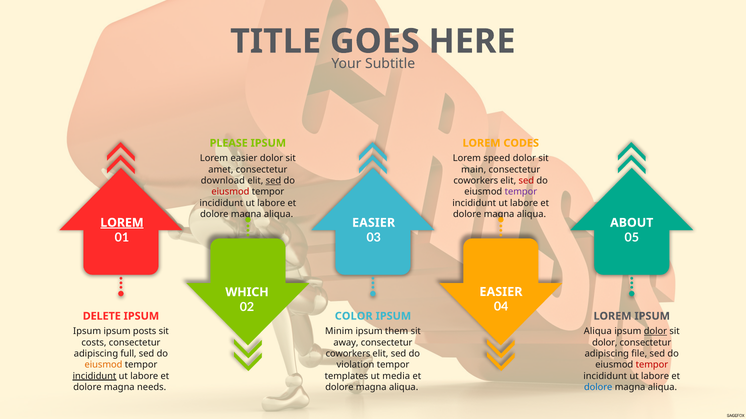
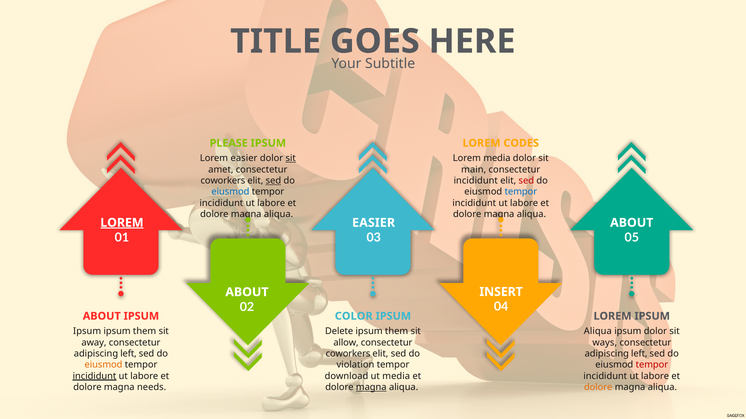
sit underline: none -> present (291, 159)
Lorem speed: speed -> media (497, 159)
download: download -> coworkers (223, 181)
coworkers: coworkers -> incididunt (476, 181)
eiusmod colour: red -> blue (230, 192)
tempor colour: purple -> blue (521, 192)
EASIER: EASIER -> INSERT (501, 292)
WHICH: WHICH -> ABOUT (247, 292)
DELETE: DELETE -> ABOUT (102, 317)
posts: posts -> them (145, 332)
Minim: Minim -> Delete (339, 332)
dolor underline: present -> none (655, 332)
costs: costs -> away (94, 343)
away: away -> allow (346, 343)
dolor: dolor -> ways (605, 343)
full: full -> left (128, 354)
file: file -> left (639, 354)
templates: templates -> download (346, 377)
magna underline: none -> present (371, 388)
dolore colour: blue -> orange (598, 388)
